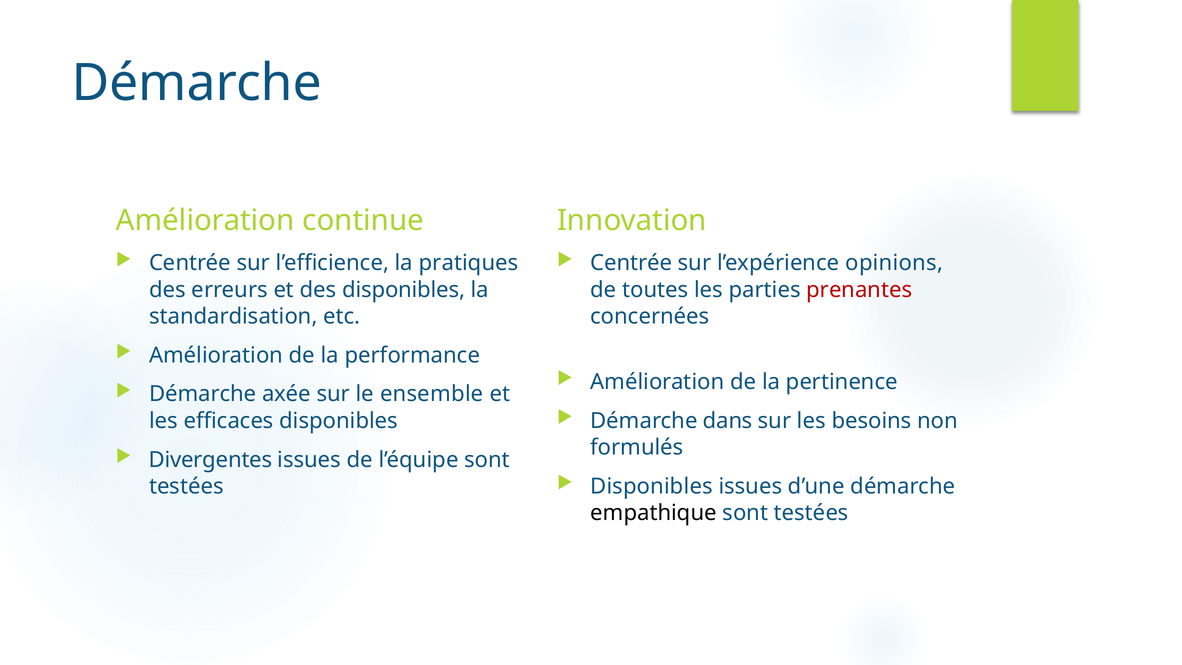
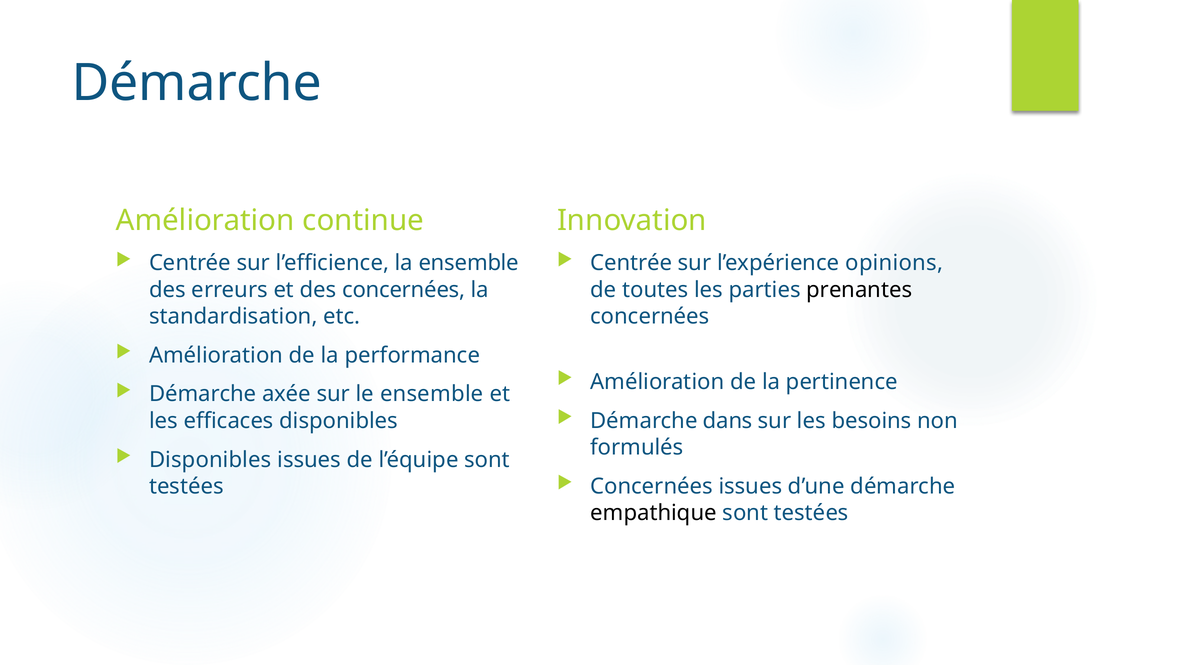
la pratiques: pratiques -> ensemble (469, 263)
des disponibles: disponibles -> concernées (404, 290)
prenantes colour: red -> black (859, 290)
Divergentes: Divergentes -> Disponibles (210, 460)
Disponibles: Disponibles -> Concernées (652, 486)
